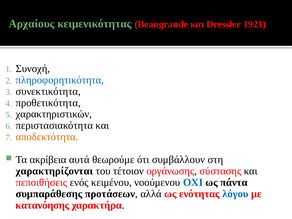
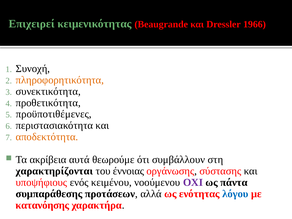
Αρχαίους: Αρχαίους -> Επιχειρεί (32, 24)
1921: 1921 -> 1966 (255, 24)
πληροφορητικότητα colour: blue -> orange (60, 80)
χαρακτηριστικών: χαρακτηριστικών -> προϋποτιθέμενες (54, 114)
τέτοιον: τέτοιον -> έννοιας (129, 171)
πεποιθήσεις: πεποιθήσεις -> υποψήφιους (41, 182)
ΟΧΙ colour: blue -> purple (193, 182)
